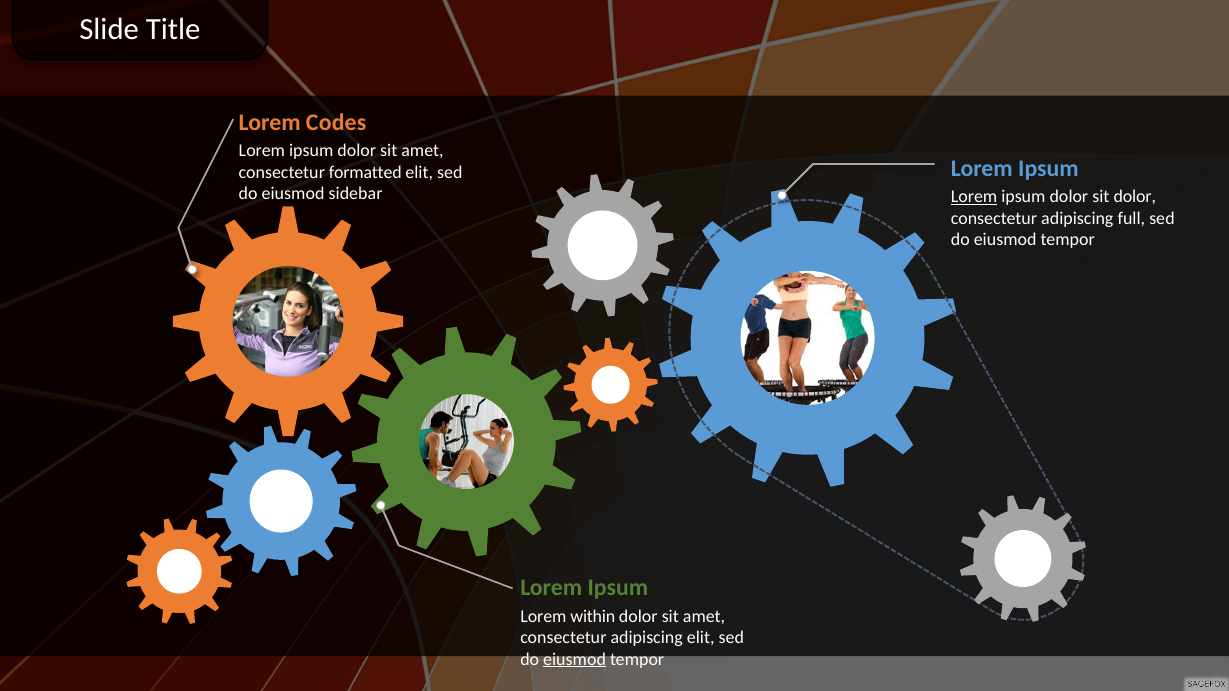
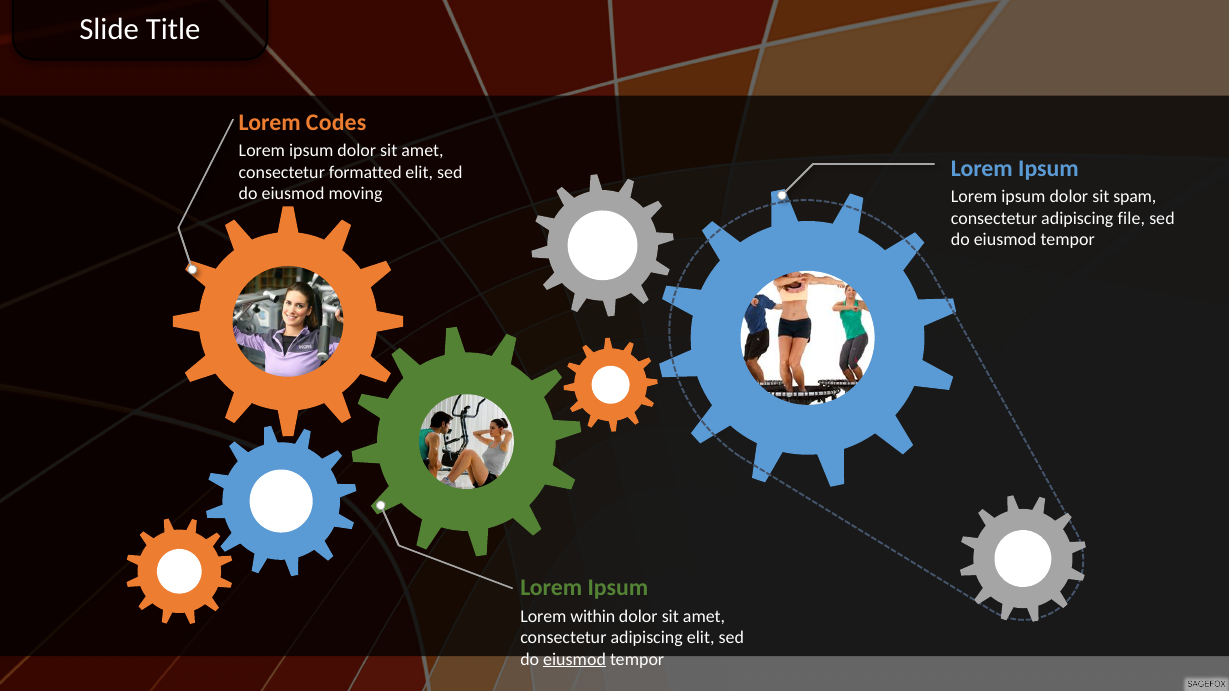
sidebar: sidebar -> moving (356, 194)
Lorem underline: present -> none (974, 197)
sit dolor: dolor -> spam (1135, 197)
full: full -> file (1131, 218)
